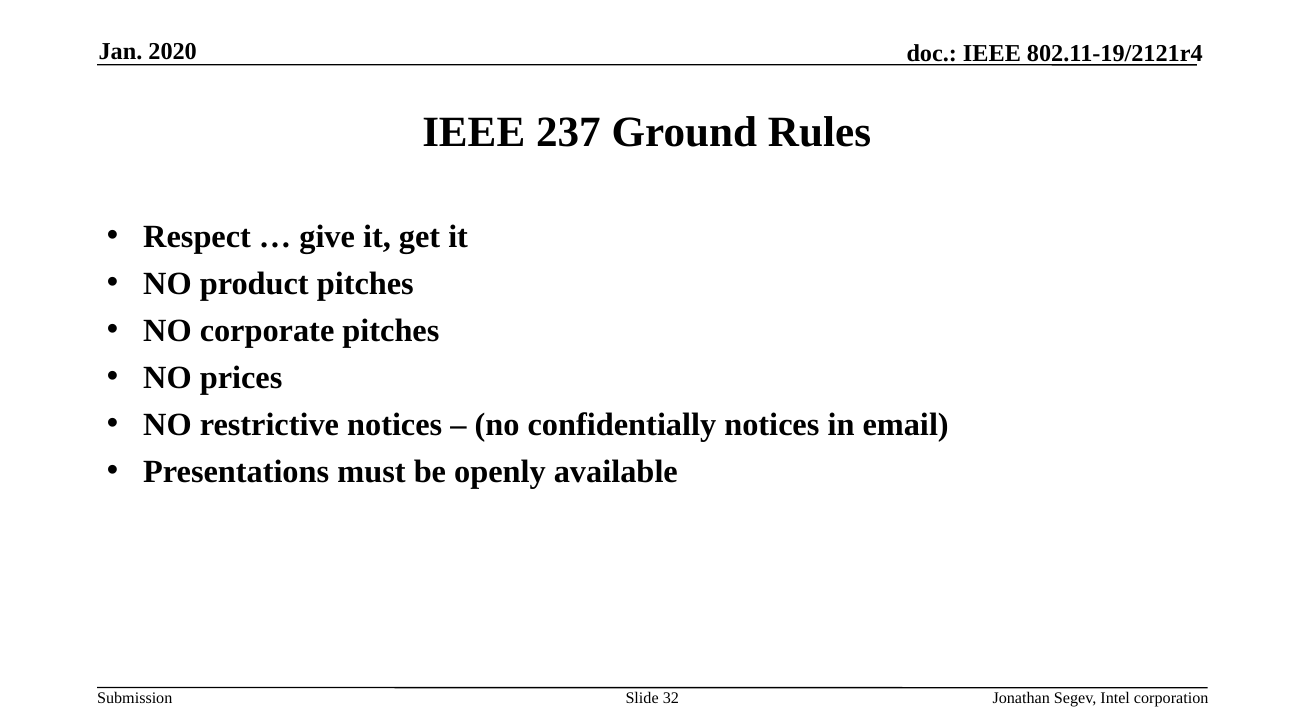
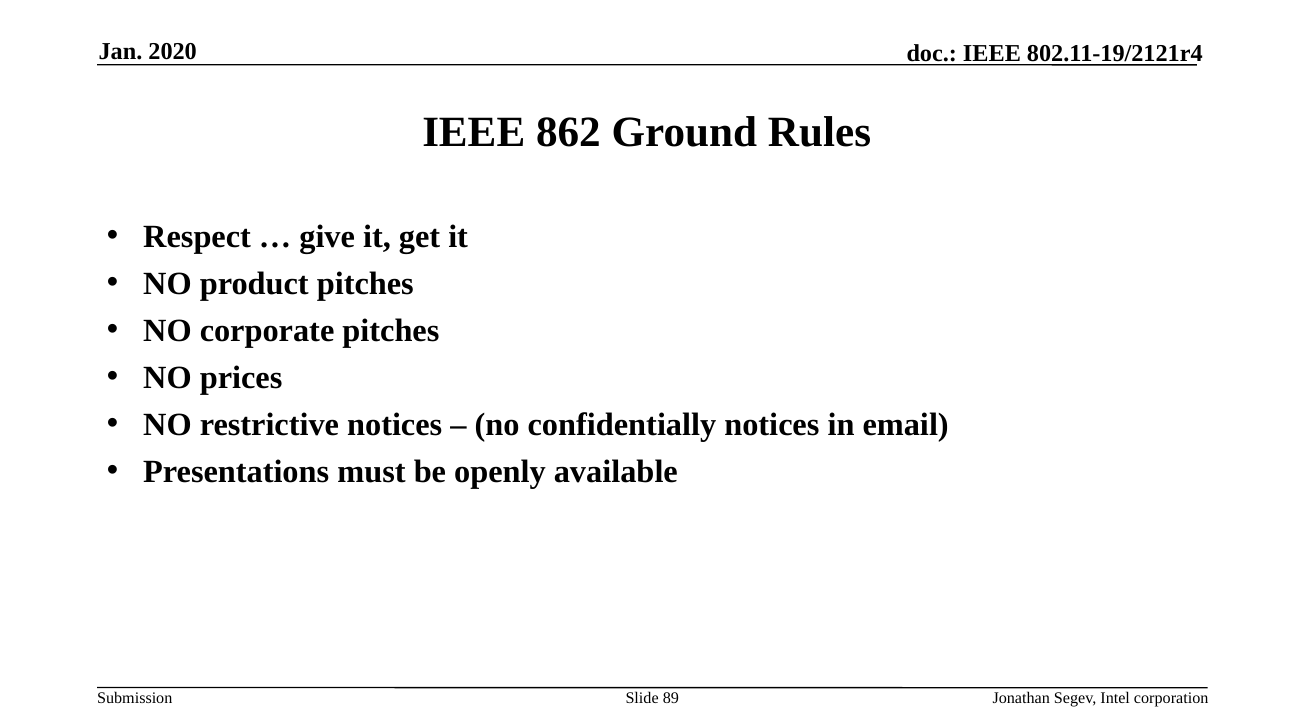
237: 237 -> 862 (568, 132)
32: 32 -> 89 (671, 698)
